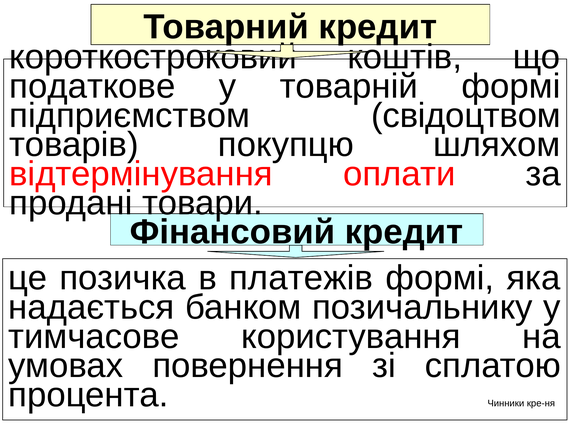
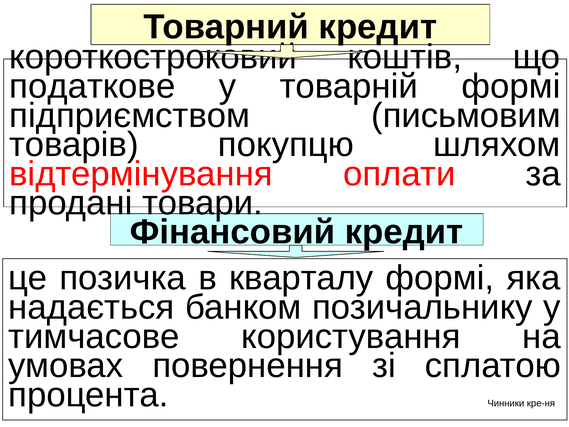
свідоцтвом: свідоцтвом -> письмовим (466, 115)
платежів: платежів -> кварталу (301, 278)
